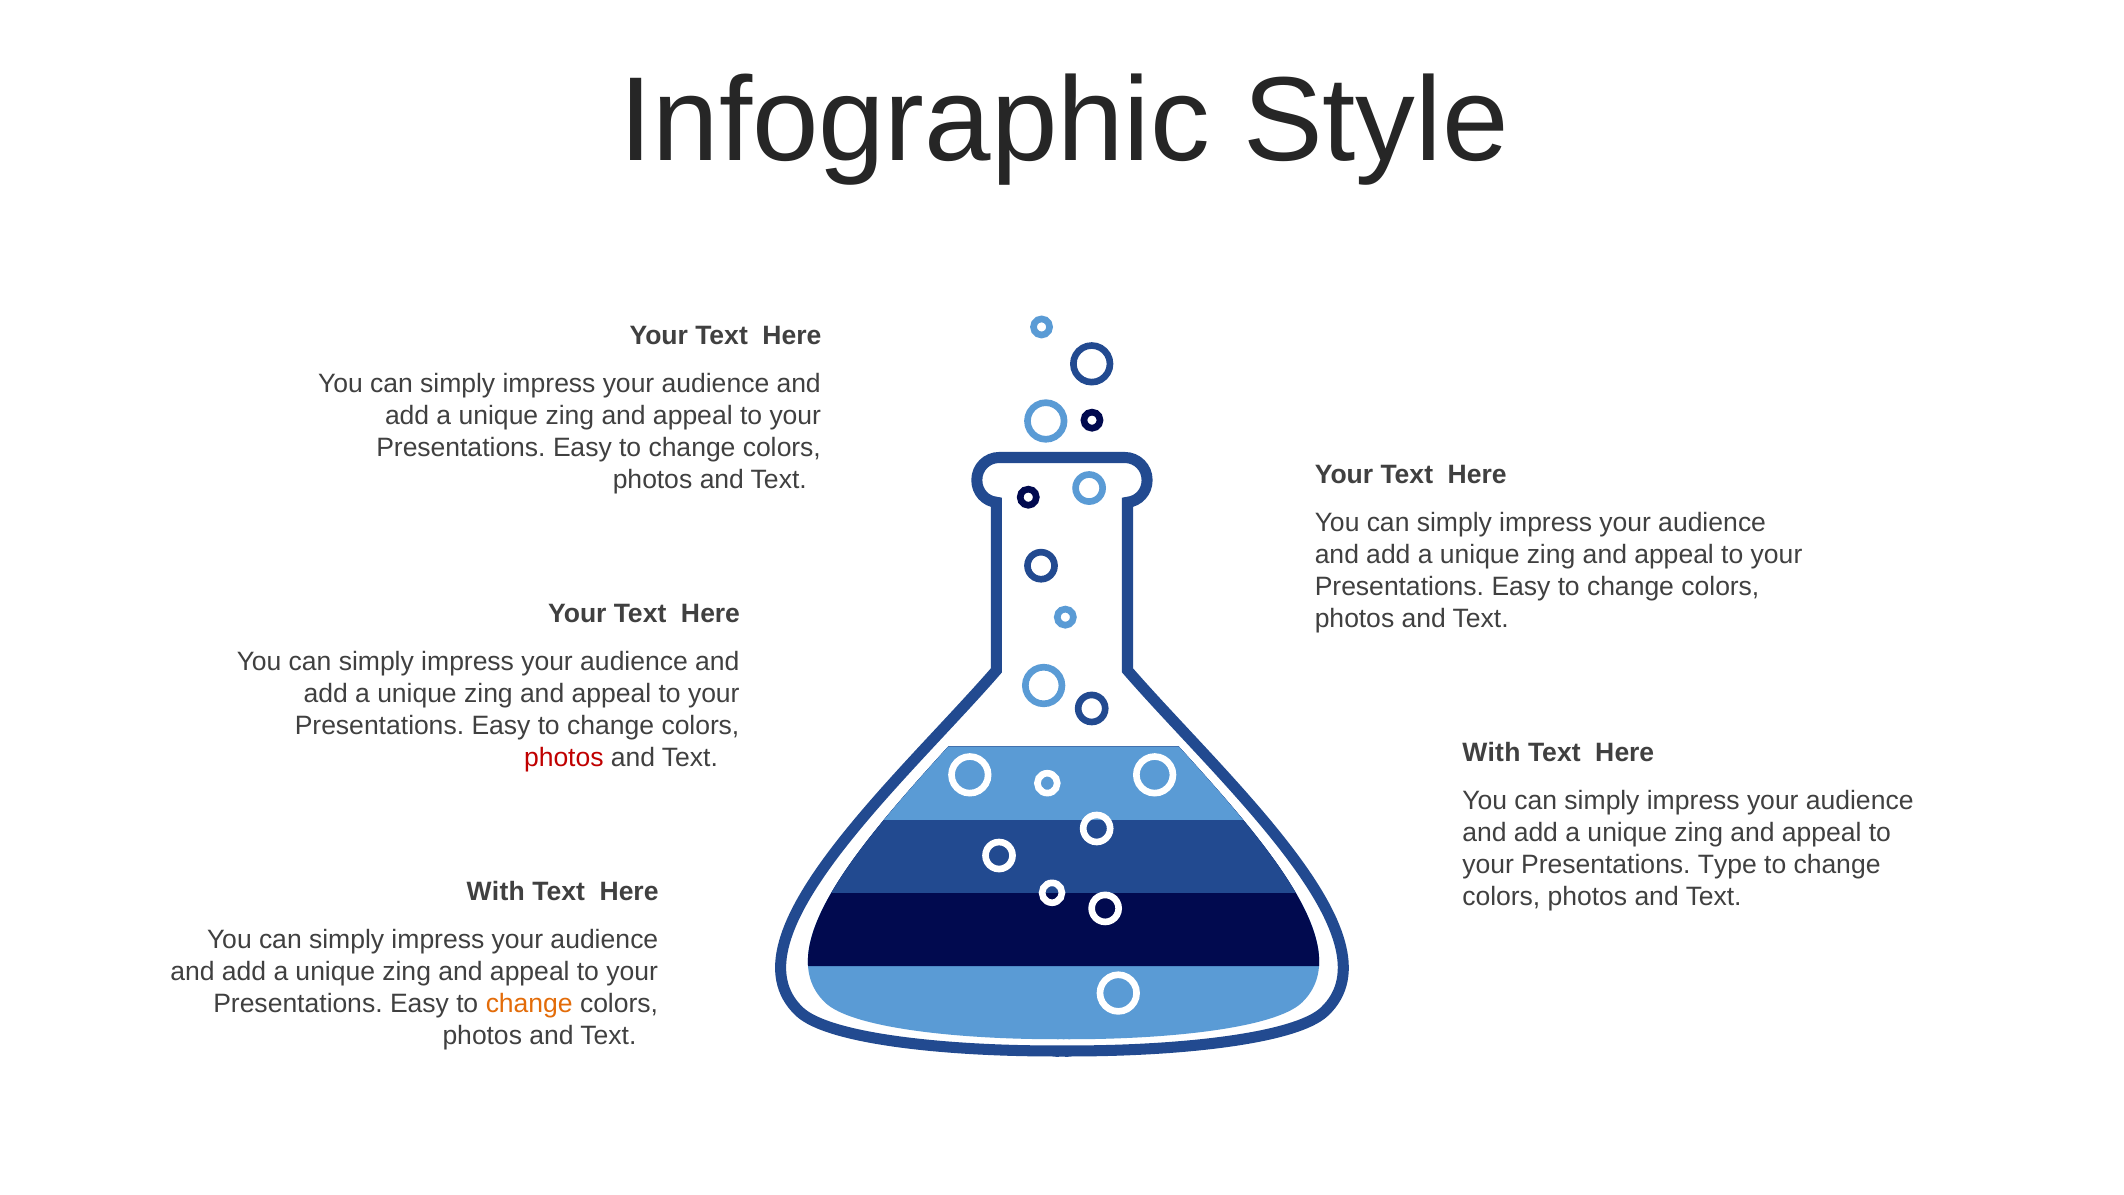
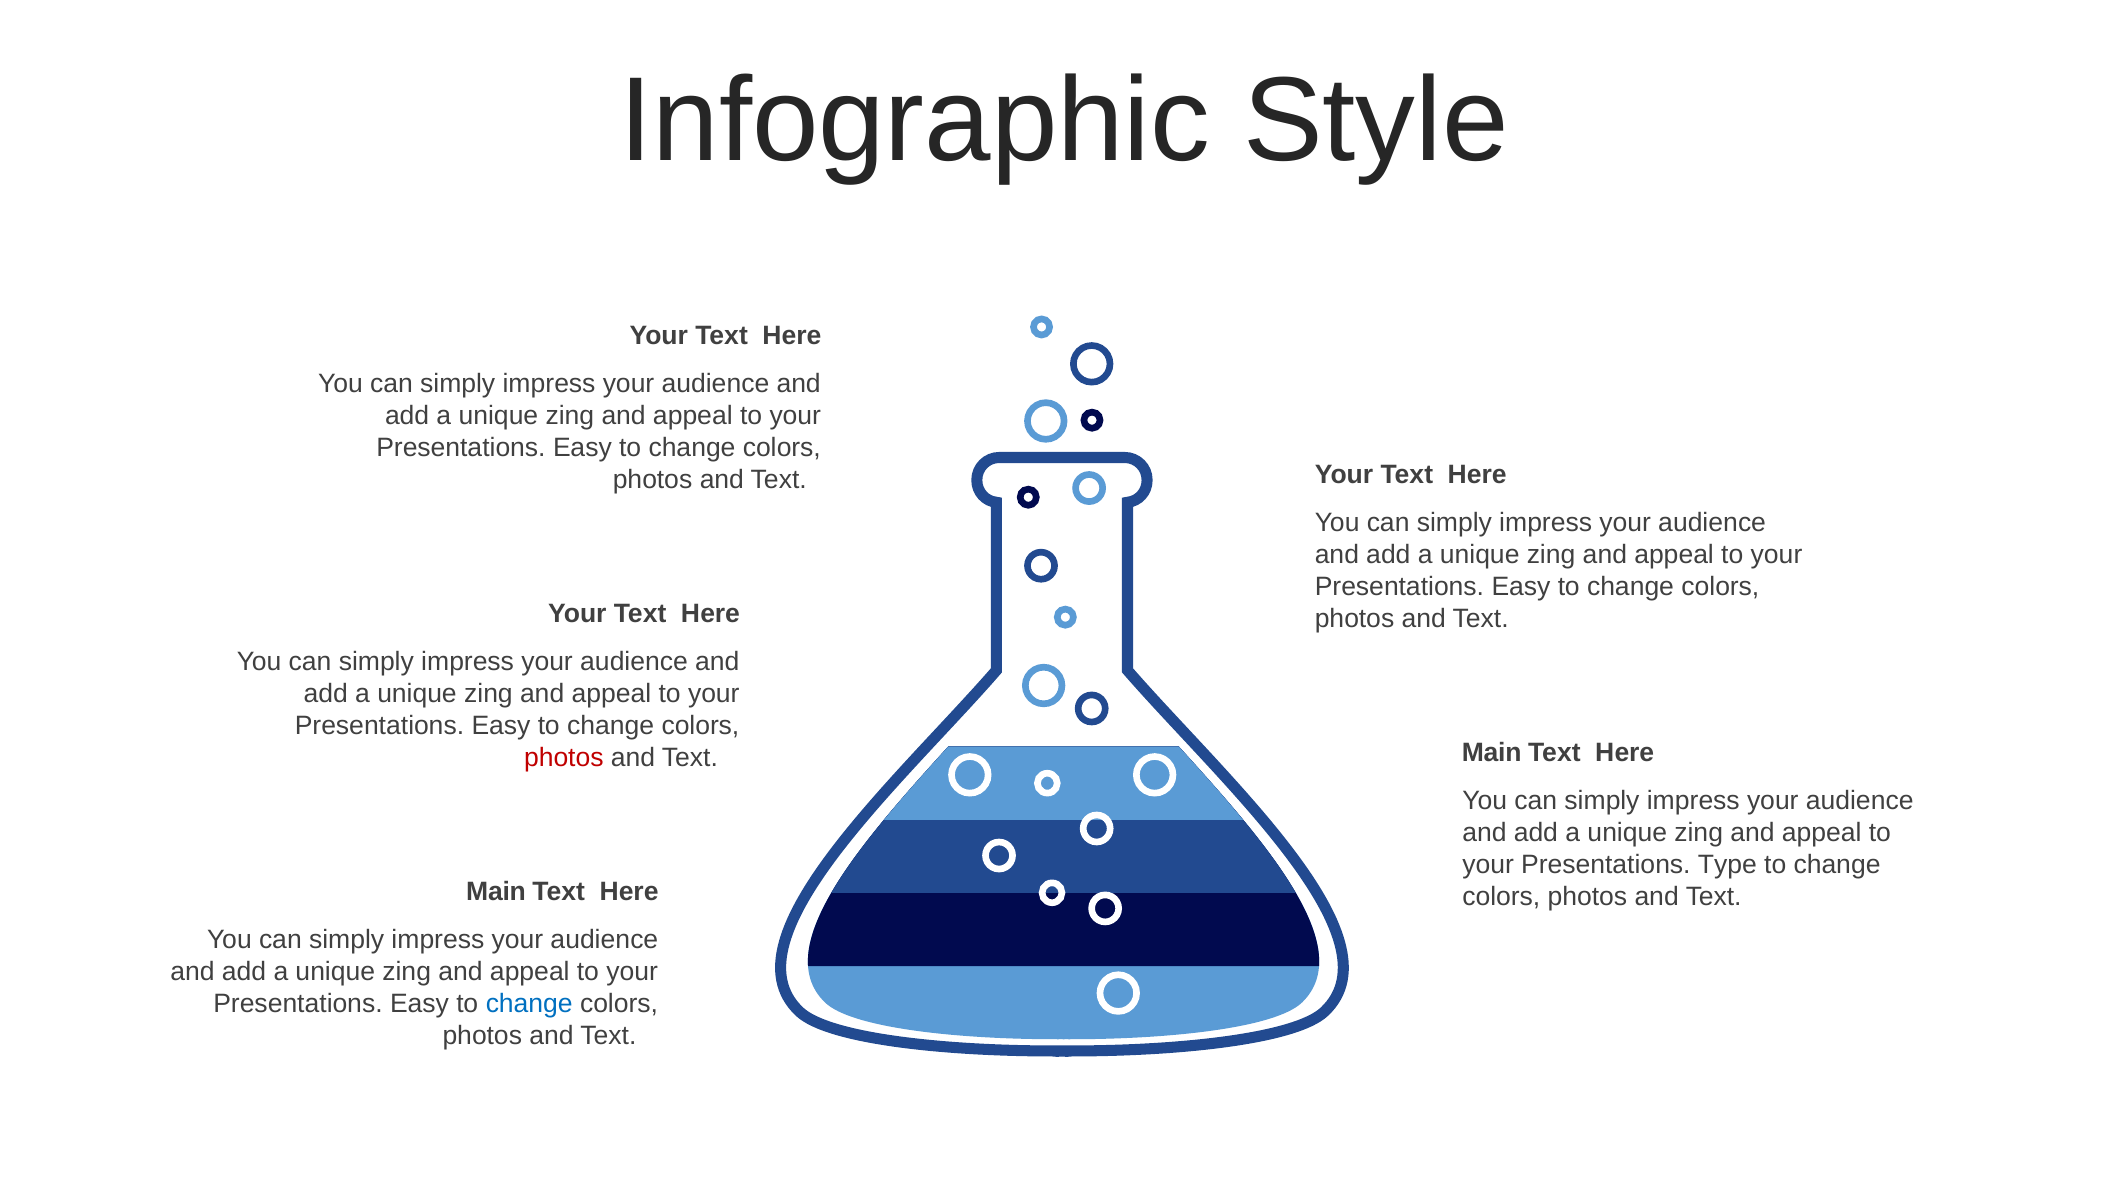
With: With -> Main (1492, 752)
With: With -> Main (496, 891)
change colour: orange -> blue (529, 1003)
